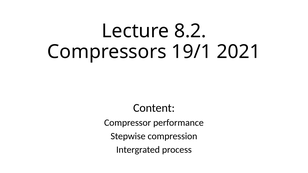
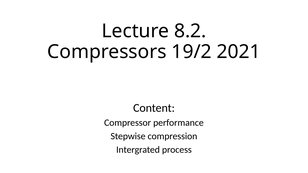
19/1: 19/1 -> 19/2 (192, 52)
